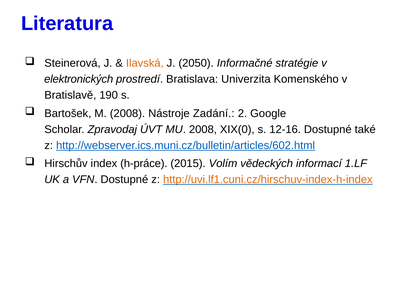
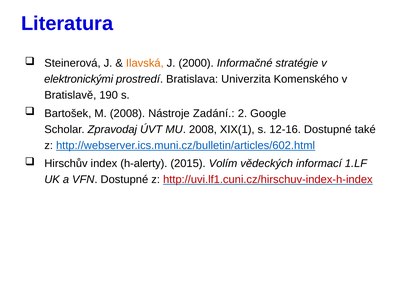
2050: 2050 -> 2000 (196, 63)
elektronických: elektronických -> elektronickými (79, 79)
XIX(0: XIX(0 -> XIX(1 (237, 129)
h-práce: h-práce -> h-alerty (144, 164)
http://uvi.lf1.cuni.cz/hirschuv-index-h-index colour: orange -> red (268, 180)
